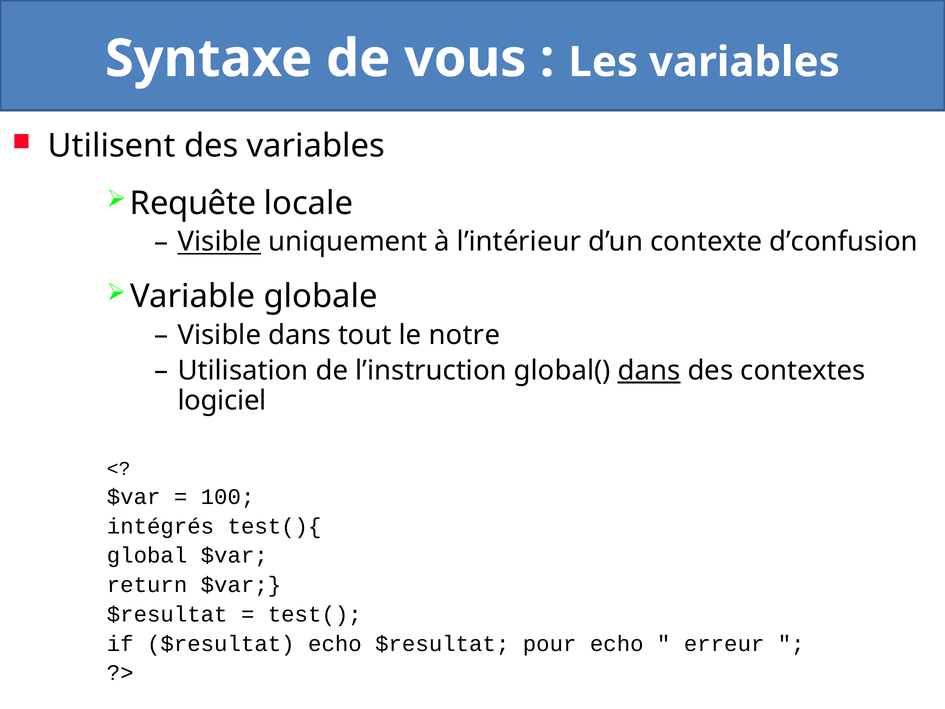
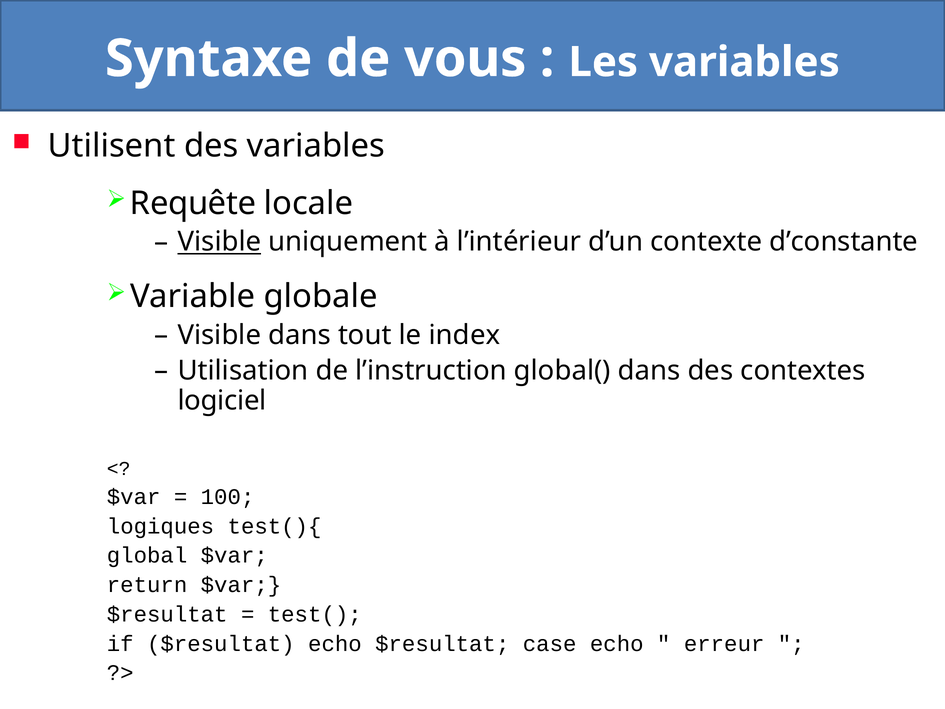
d’confusion: d’confusion -> d’constante (844, 242)
notre: notre -> index (464, 335)
dans underline: present -> none (649, 371)
intégrés: intégrés -> logiques (160, 526)
pour: pour -> case (550, 643)
